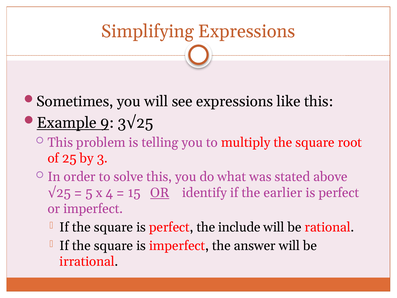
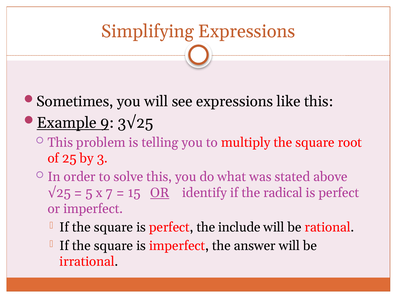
4: 4 -> 7 (109, 193)
earlier: earlier -> radical (283, 193)
